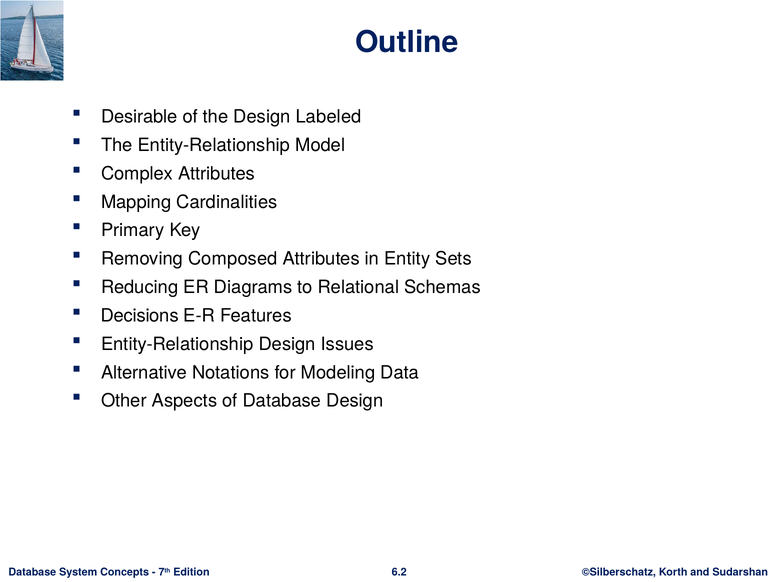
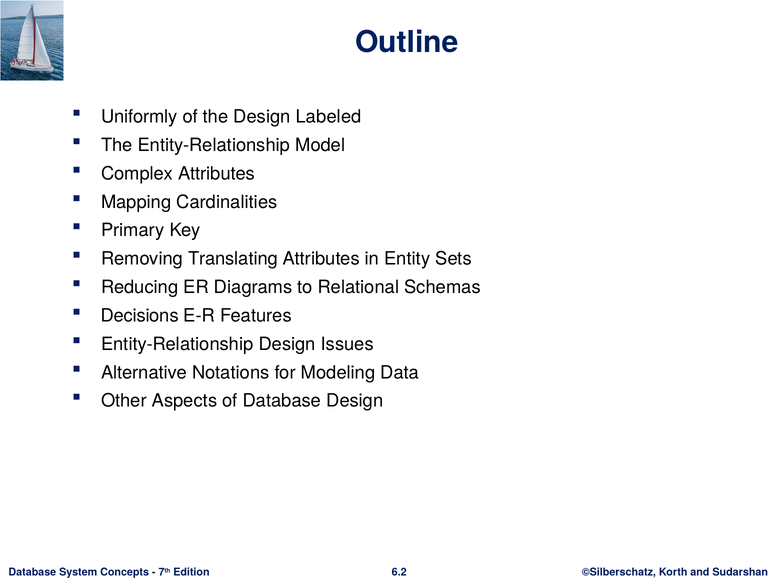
Desirable: Desirable -> Uniformly (139, 117)
Composed: Composed -> Translating (233, 259)
